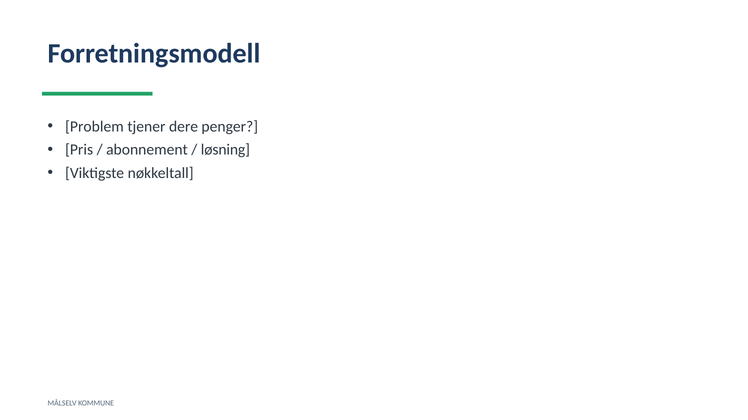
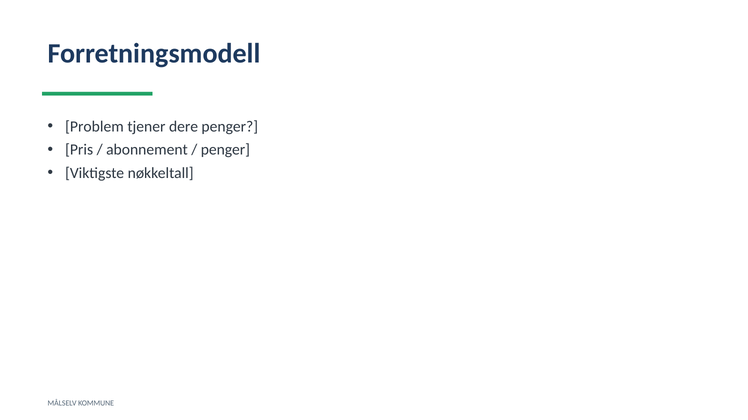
løsning: løsning -> penger (225, 150)
